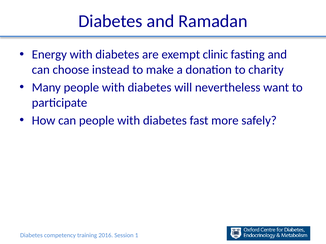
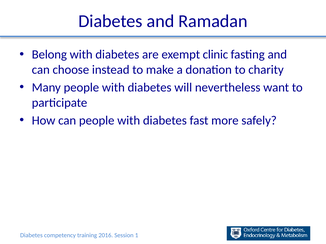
Energy: Energy -> Belong (49, 55)
